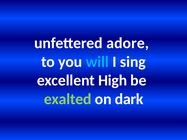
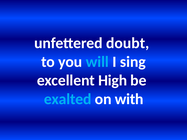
adore: adore -> doubt (128, 43)
exalted colour: light green -> light blue (68, 99)
dark: dark -> with (129, 99)
